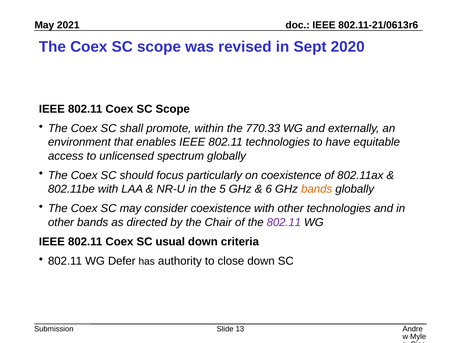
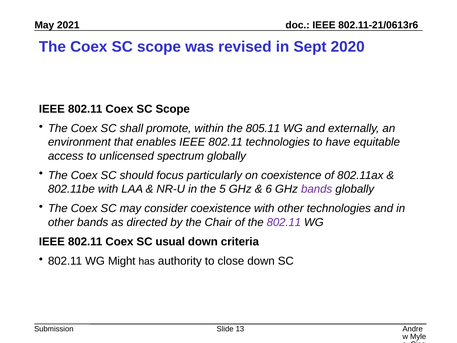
770.33: 770.33 -> 805.11 (263, 128)
bands colour: orange -> purple (317, 189)
Defer: Defer -> Might (122, 261)
